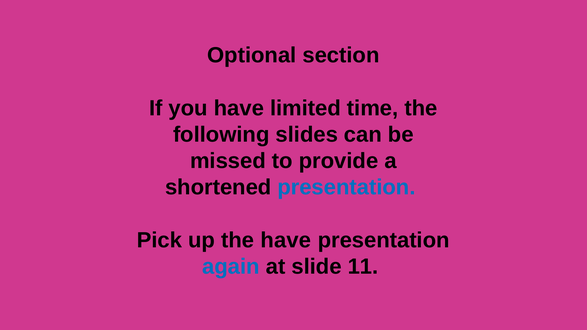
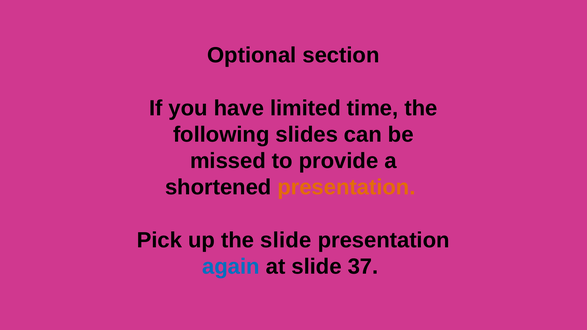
presentation colour: blue -> orange (346, 187)
the have: have -> slide (286, 240)
11: 11 -> 37 (363, 267)
